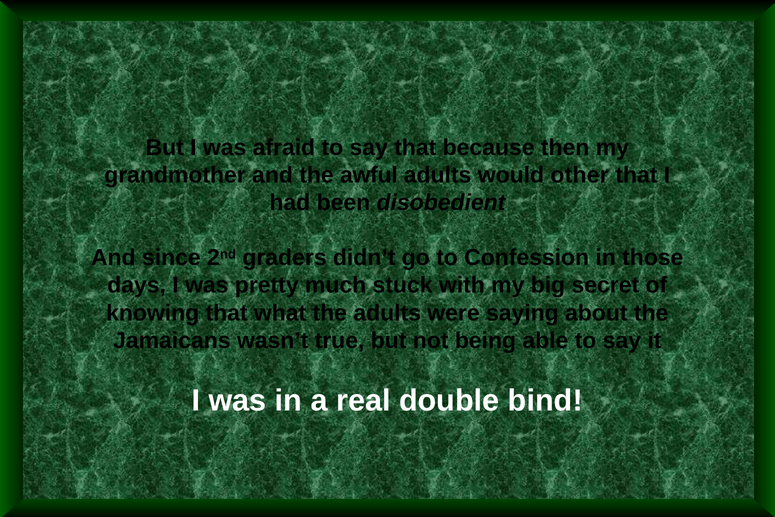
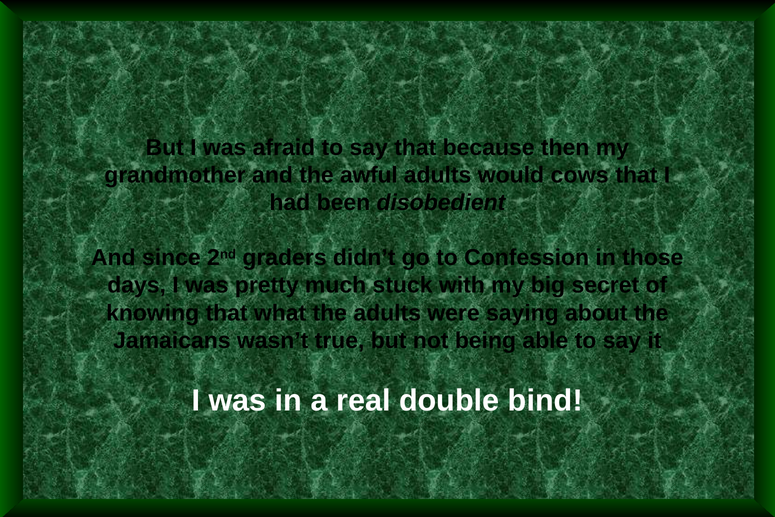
other: other -> cows (580, 175)
